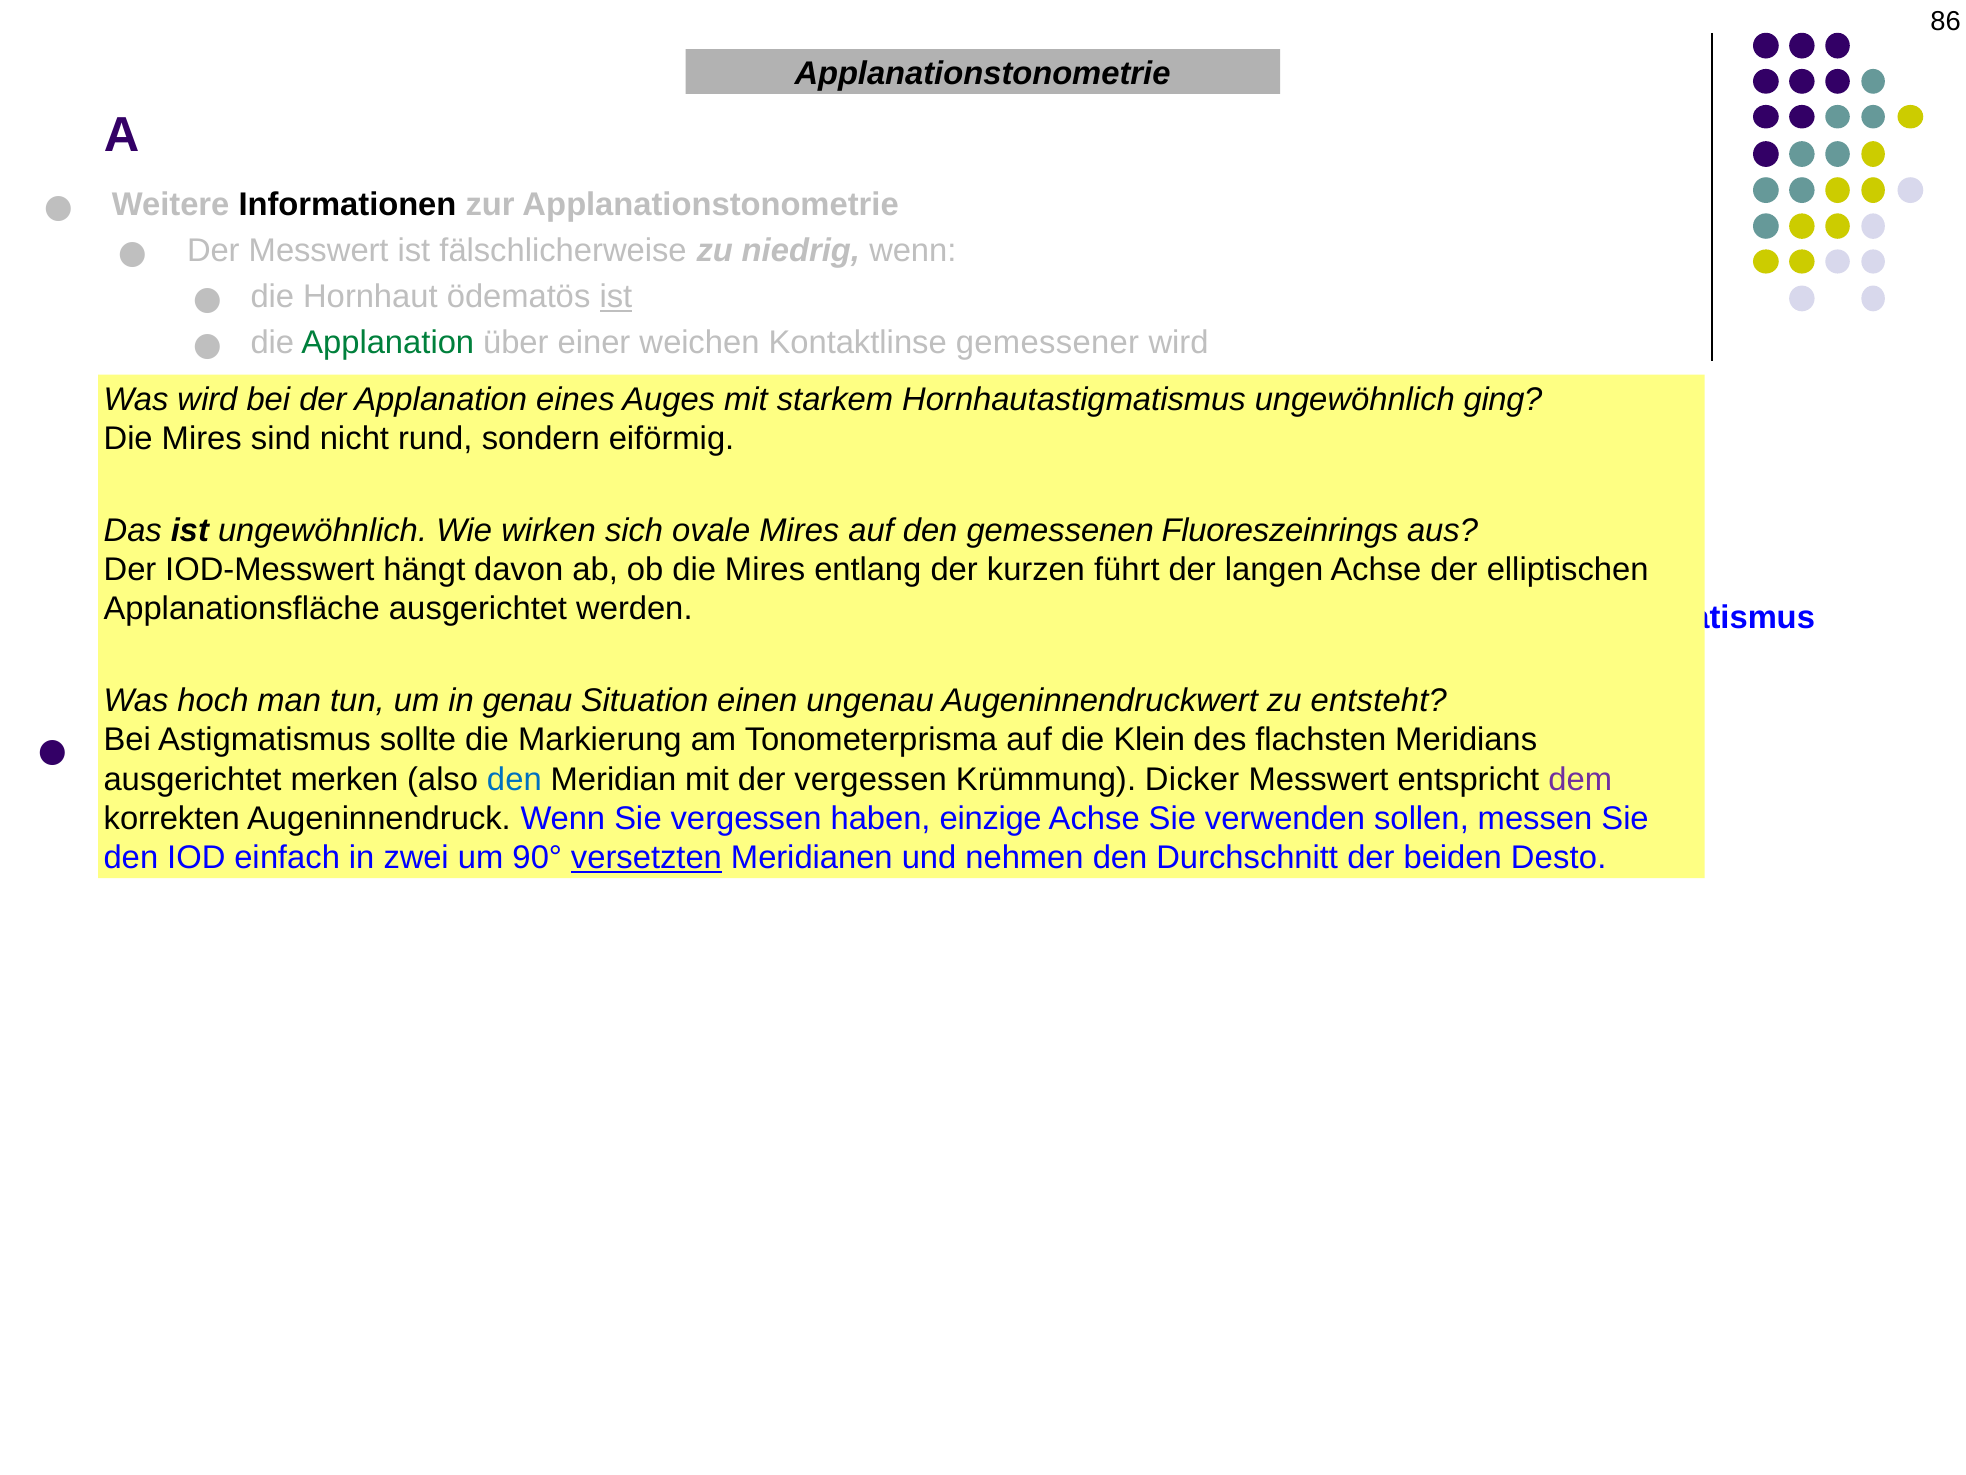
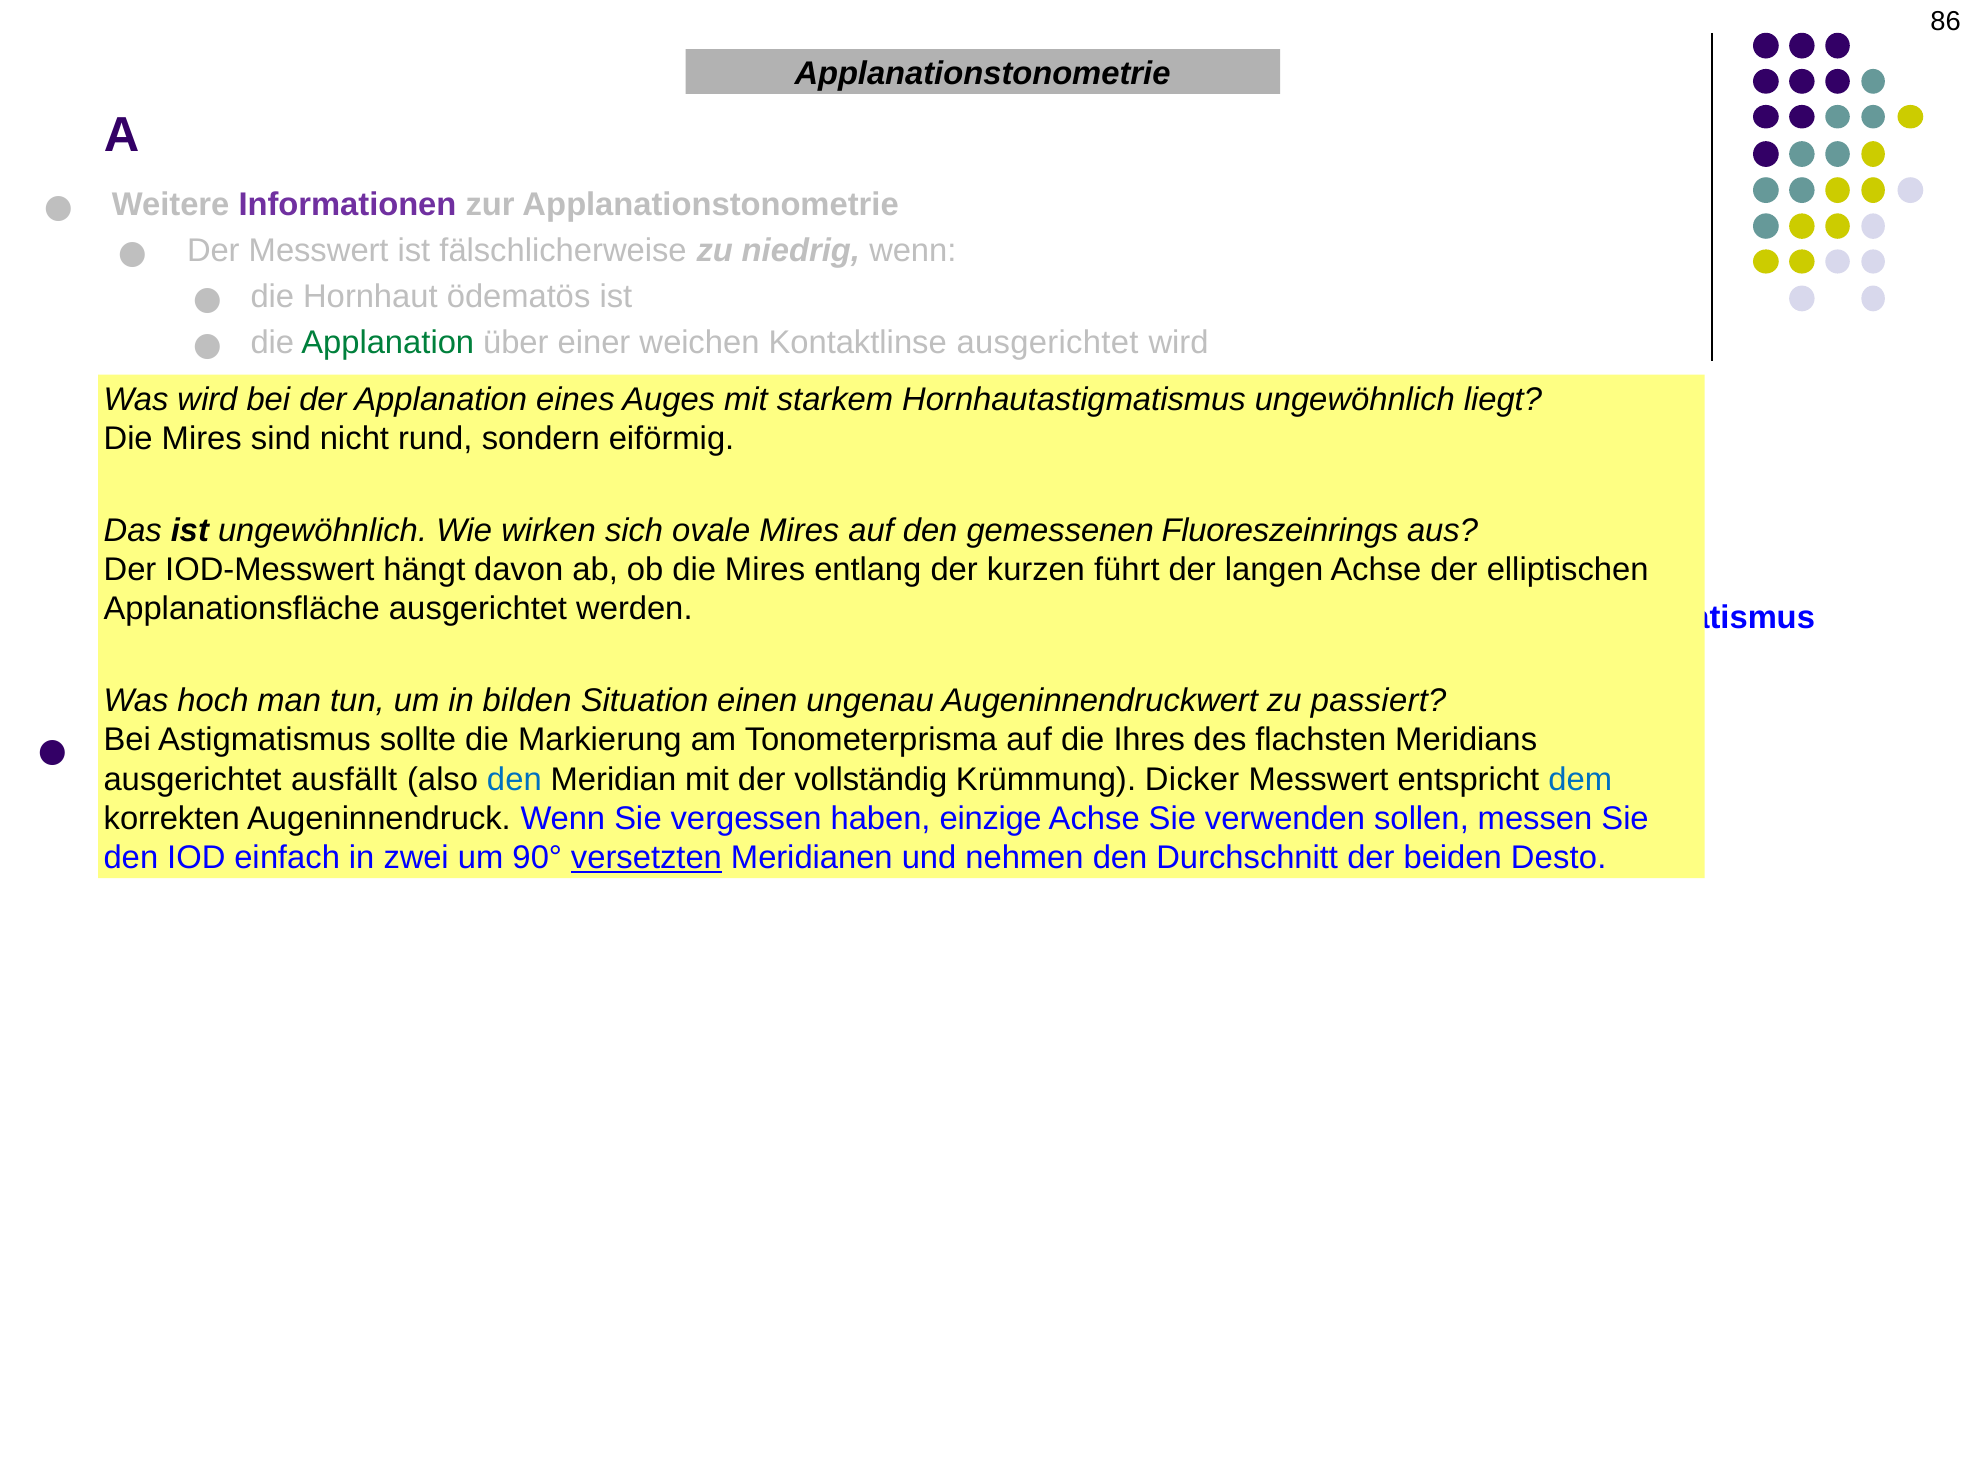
Informationen colour: black -> purple (347, 205)
ist underline: present -> none (616, 297)
Kontaktlinse gemessener: gemessener -> ausgerichtet (1047, 343)
ging: ging -> liegt (1503, 399)
genau: genau -> bilden (527, 701)
entsteht: entsteht -> passiert (1379, 701)
Klein: Klein -> Ihres (1149, 740)
merken: merken -> ausfällt (344, 779)
der vergessen: vergessen -> vollständig (871, 779)
dem colour: purple -> blue (1580, 779)
